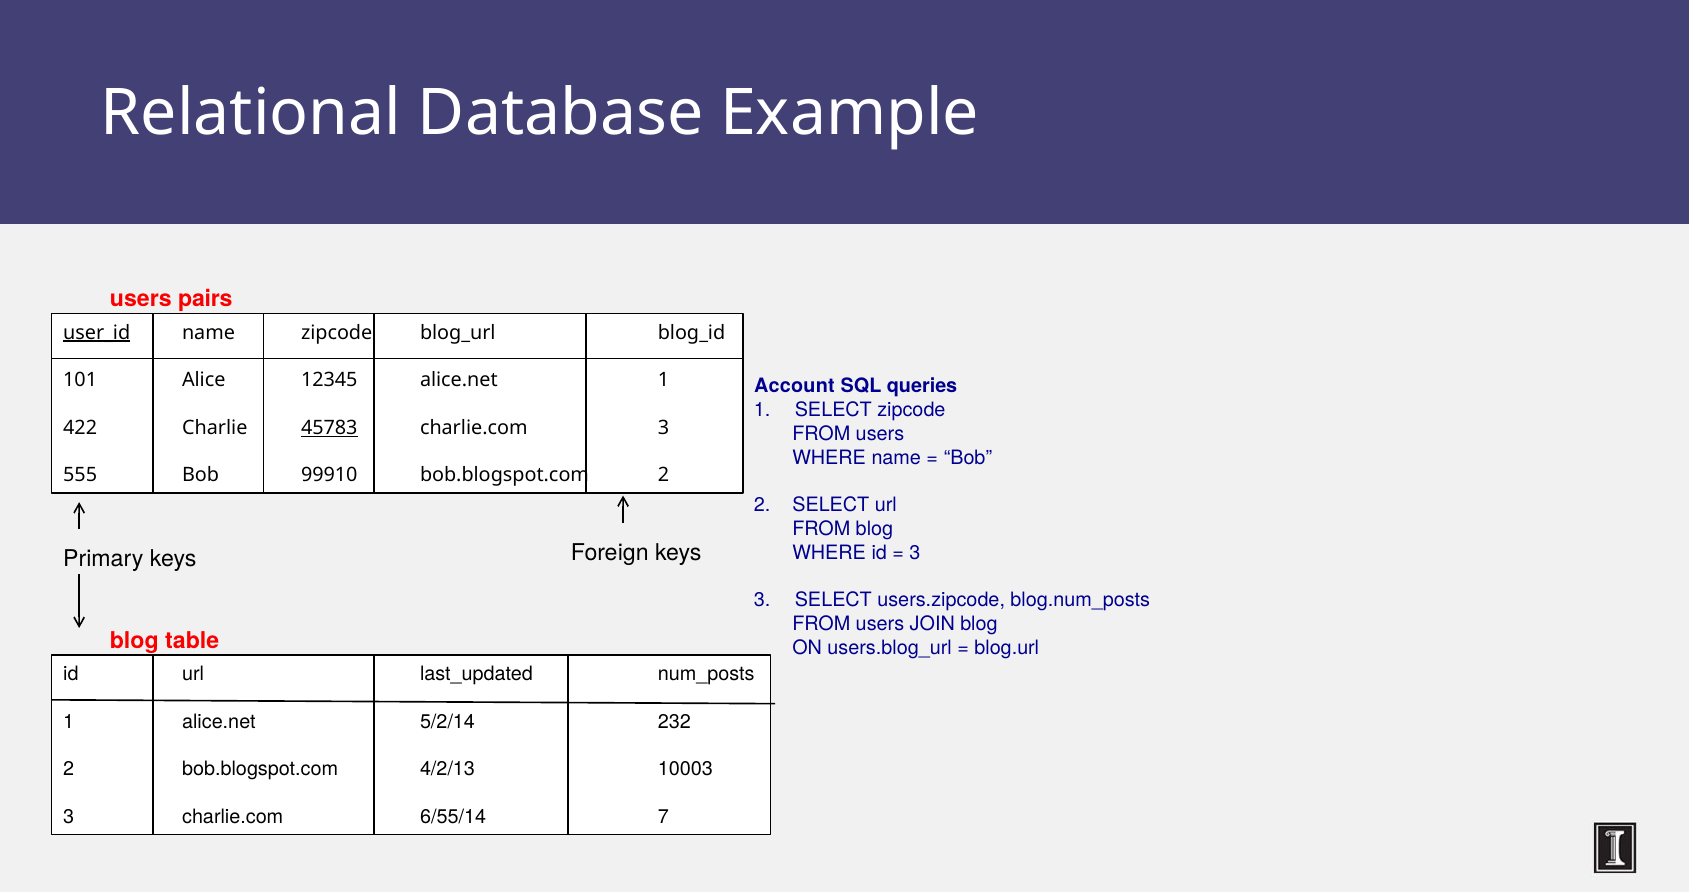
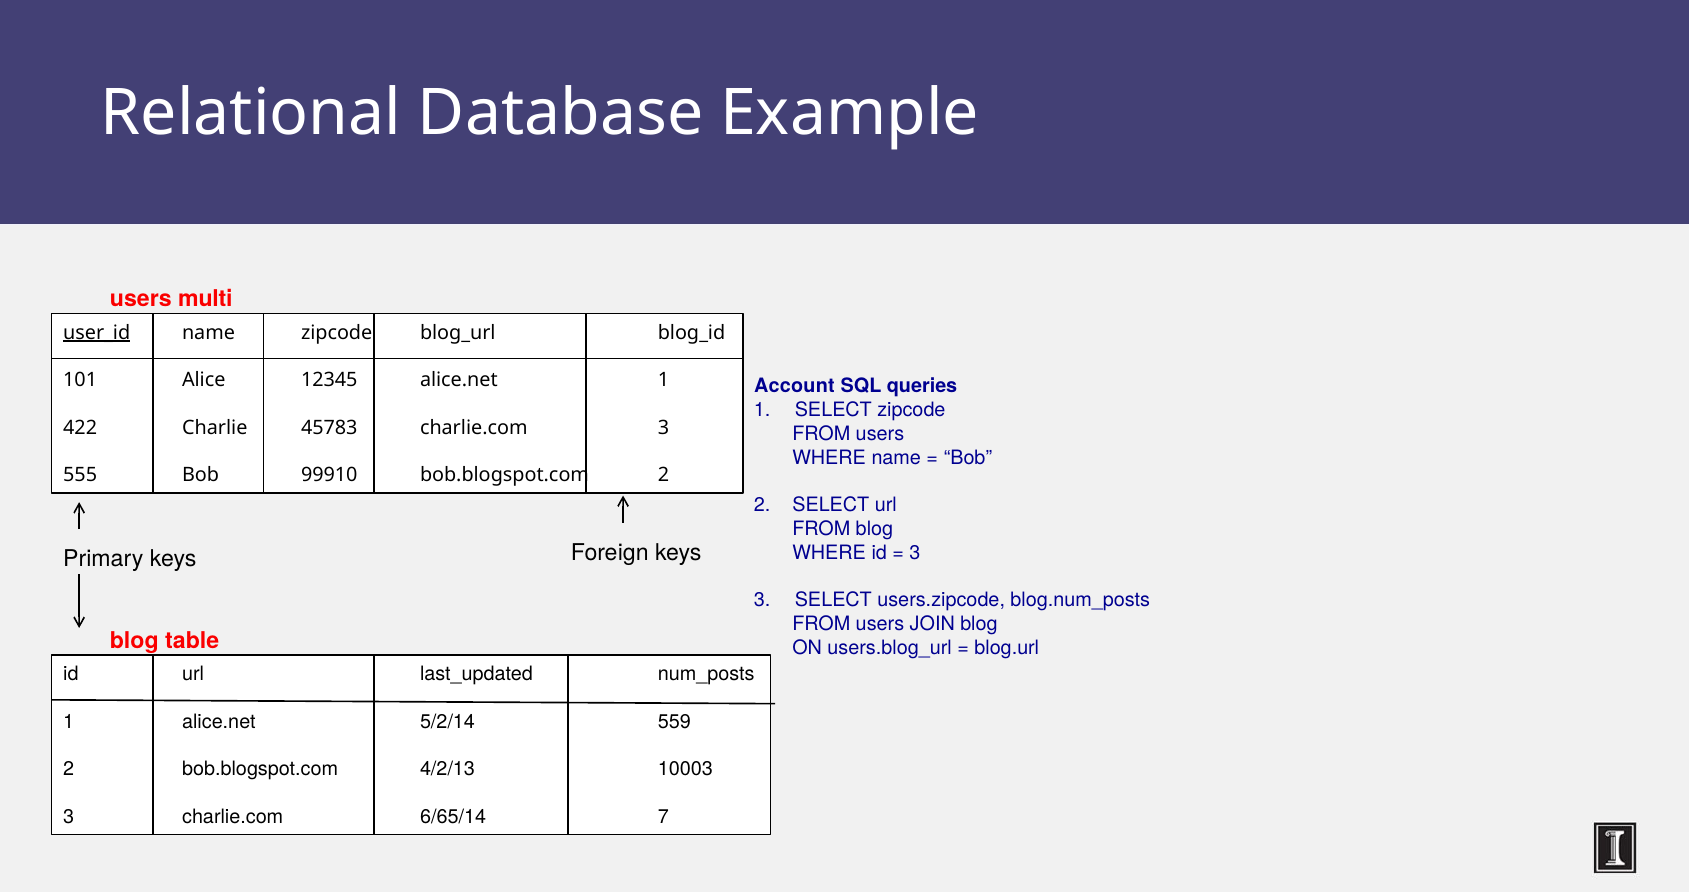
pairs: pairs -> multi (205, 299)
45783 underline: present -> none (329, 428)
232: 232 -> 559 (674, 722)
6/55/14: 6/55/14 -> 6/65/14 (453, 817)
